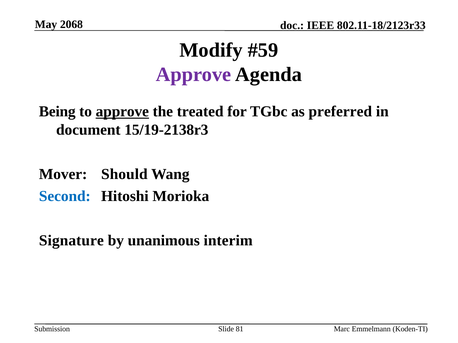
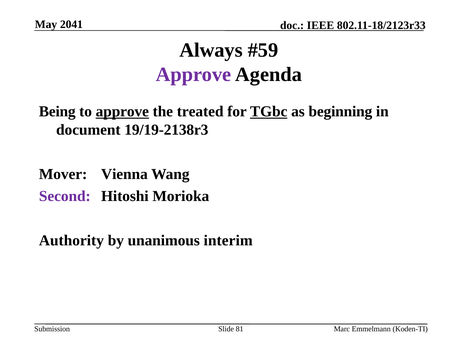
2068: 2068 -> 2041 (71, 24)
Modify: Modify -> Always (211, 50)
TGbc underline: none -> present (269, 112)
preferred: preferred -> beginning (340, 112)
15/19-2138r3: 15/19-2138r3 -> 19/19-2138r3 (166, 130)
Should: Should -> Vienna (124, 174)
Second colour: blue -> purple (65, 197)
Signature: Signature -> Authority (71, 241)
